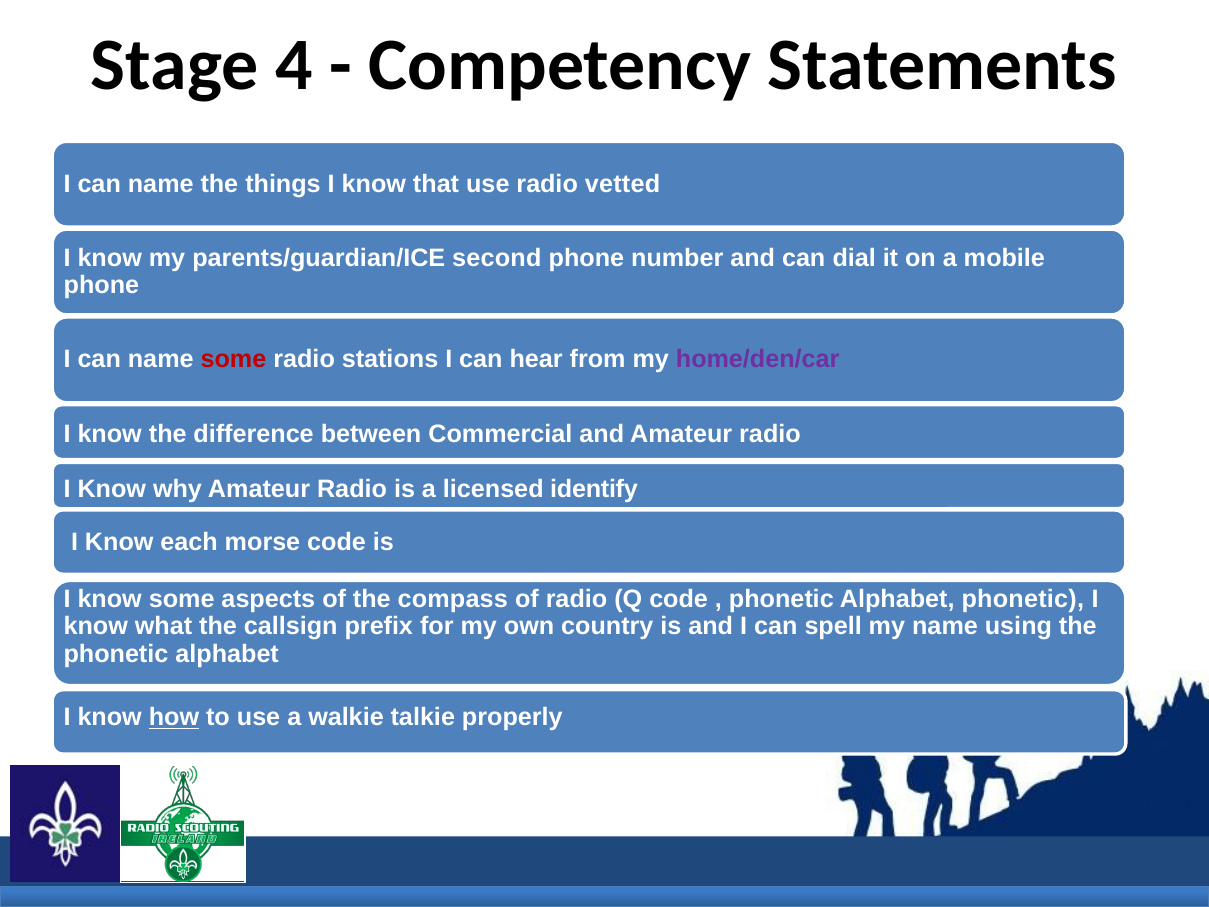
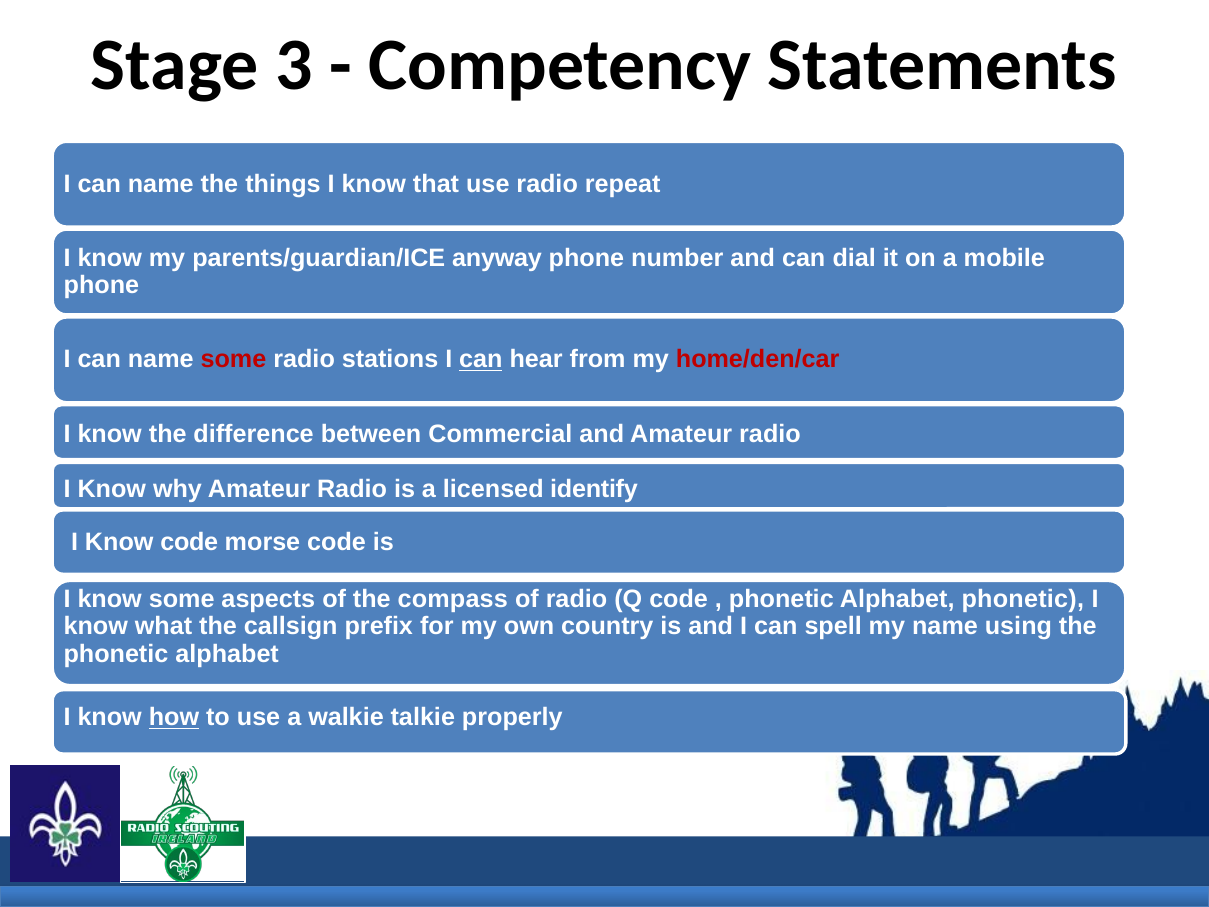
4: 4 -> 3 (294, 66)
vetted: vetted -> repeat (623, 184)
second: second -> anyway (497, 258)
can underline: none -> present (481, 360)
home/den/car colour: purple -> red (758, 360)
Know each: each -> code (189, 542)
